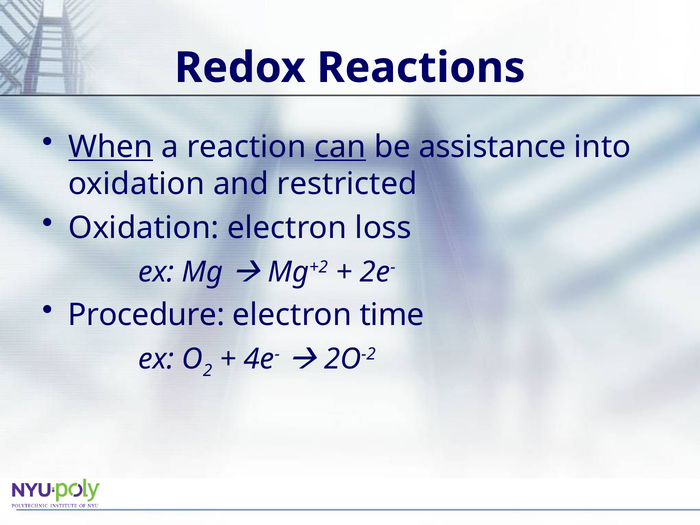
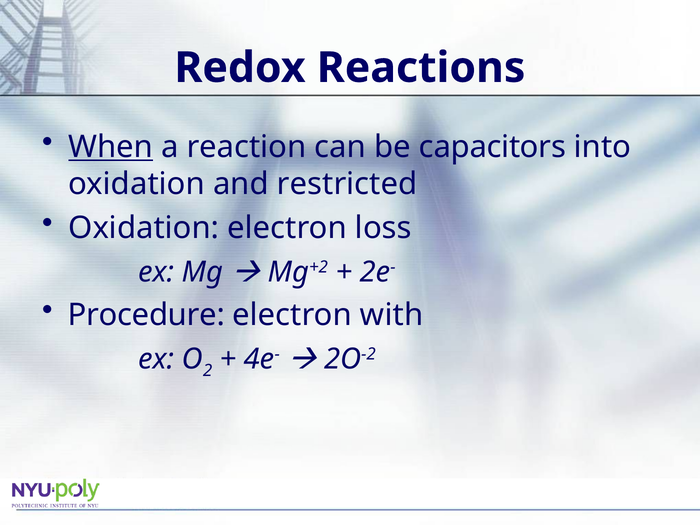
can underline: present -> none (340, 147)
assistance: assistance -> capacitors (492, 147)
time: time -> with (392, 315)
